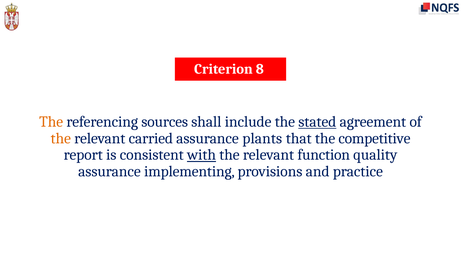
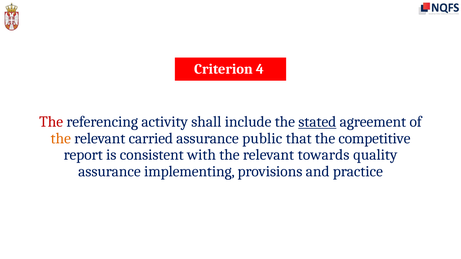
8: 8 -> 4 (260, 69)
The colour: orange -> red (51, 122)
sources: sources -> activity (165, 122)
plants: plants -> public (262, 138)
with underline: present -> none (202, 155)
function: function -> towards (324, 155)
